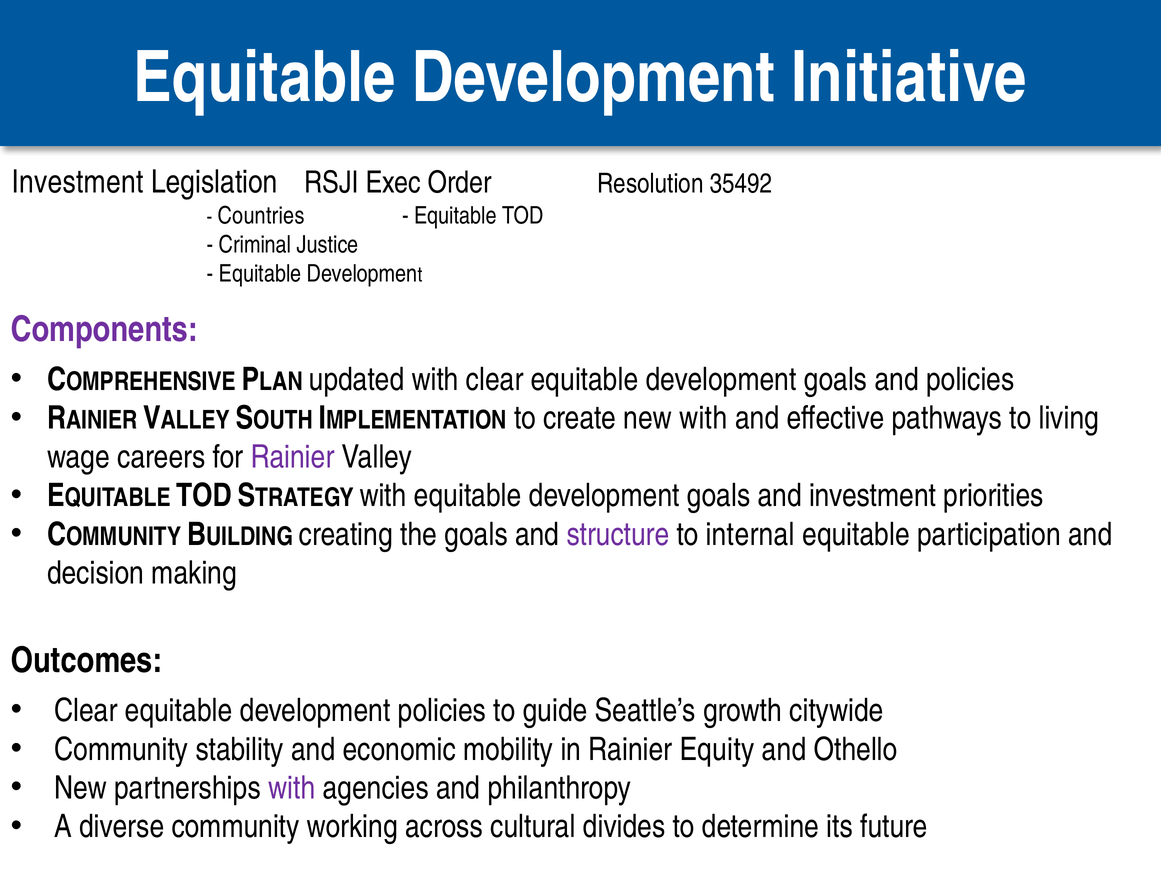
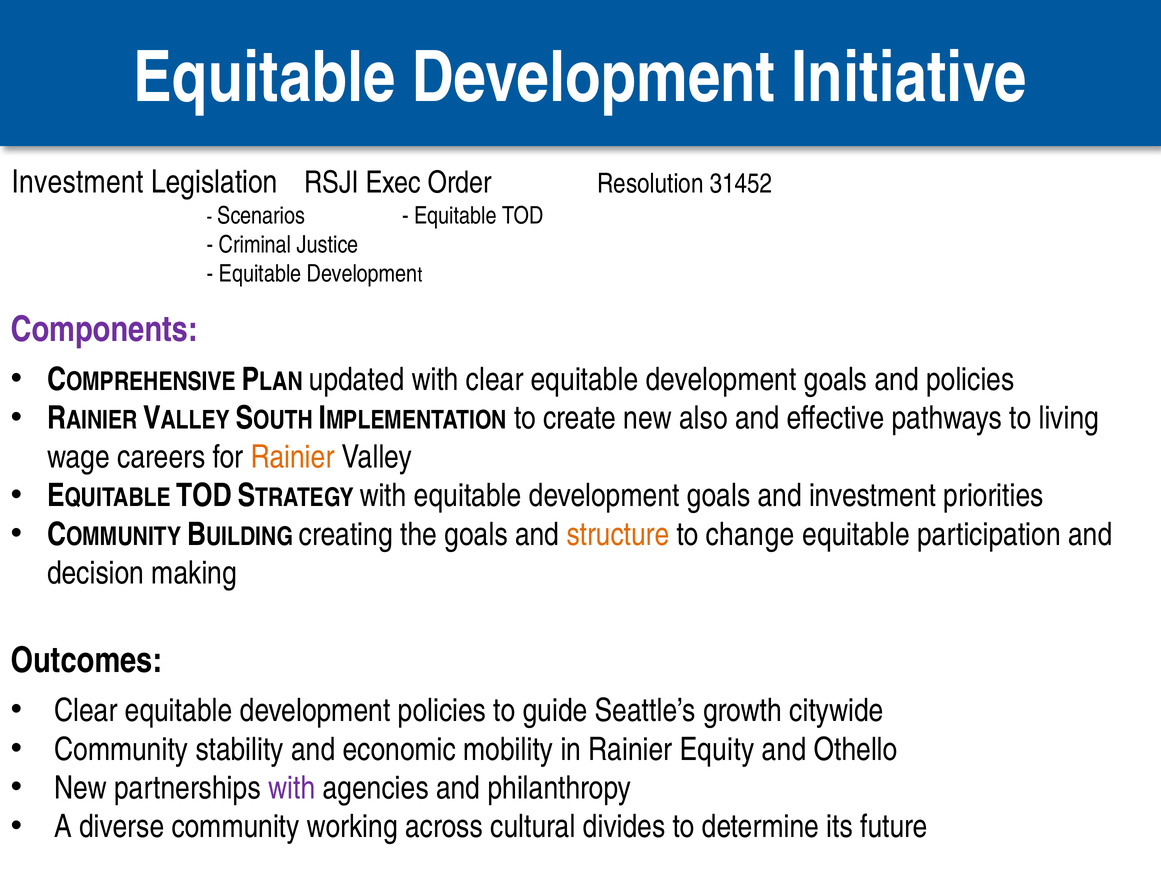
35492: 35492 -> 31452 (741, 184)
Countries: Countries -> Scenarios (261, 216)
new with: with -> also (703, 418)
Rainier colour: purple -> orange (292, 457)
structure colour: purple -> orange (618, 534)
internal: internal -> change (750, 534)
